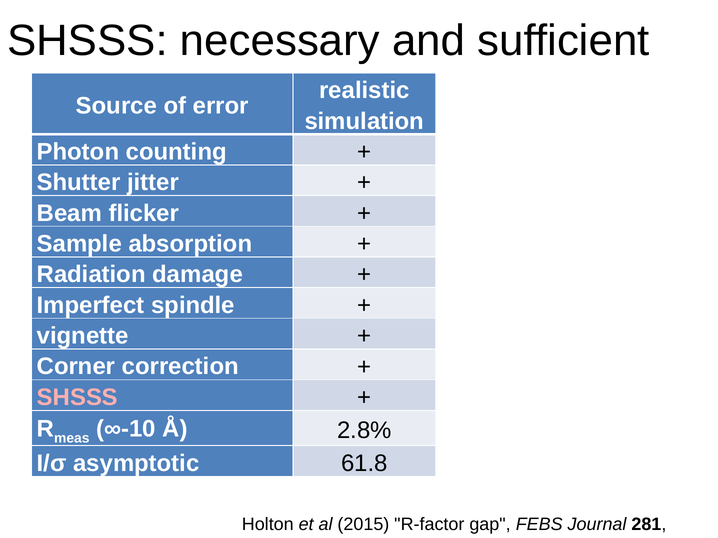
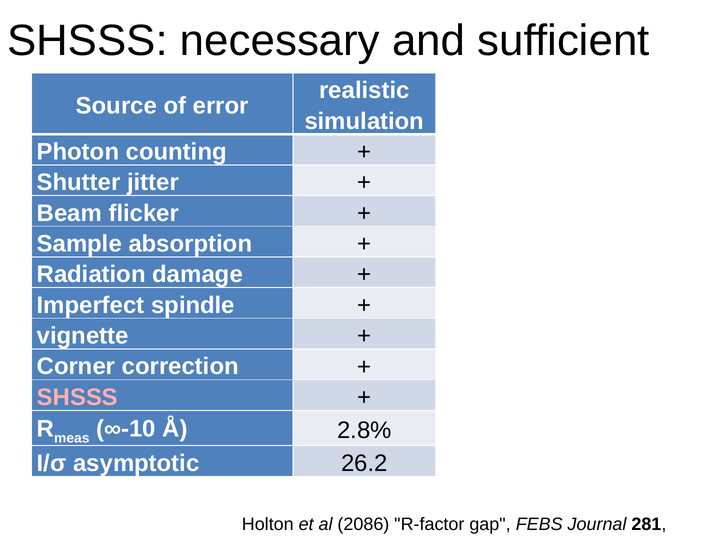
61.8: 61.8 -> 26.2 (364, 464)
2015: 2015 -> 2086 (363, 525)
